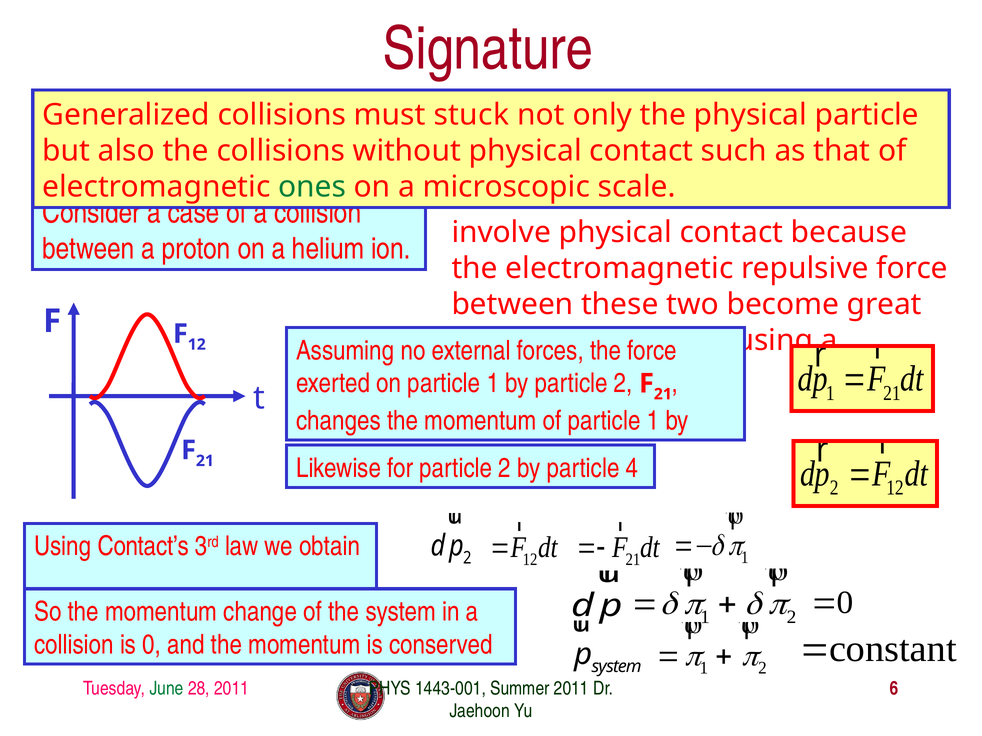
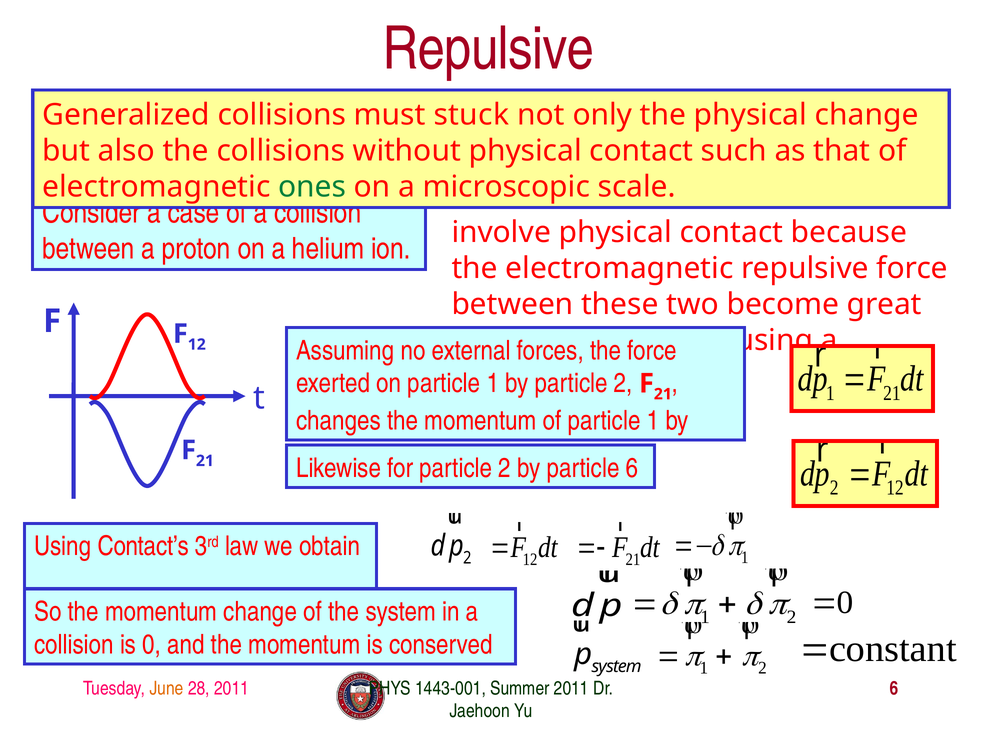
Signature: Signature -> Repulsive (488, 49)
physical particle: particle -> change (867, 115)
particle 4: 4 -> 6 (632, 469)
June colour: green -> orange (167, 689)
